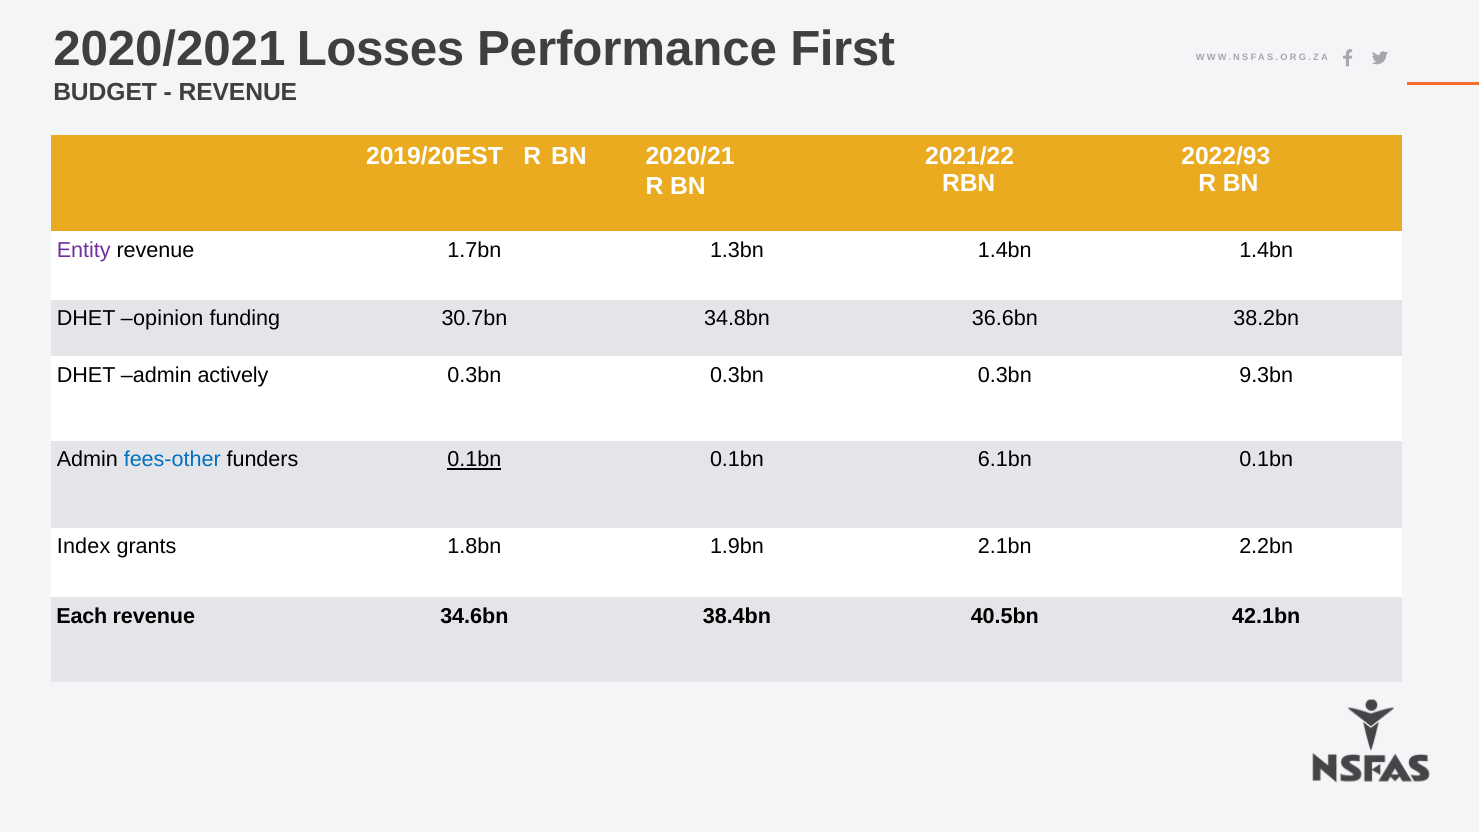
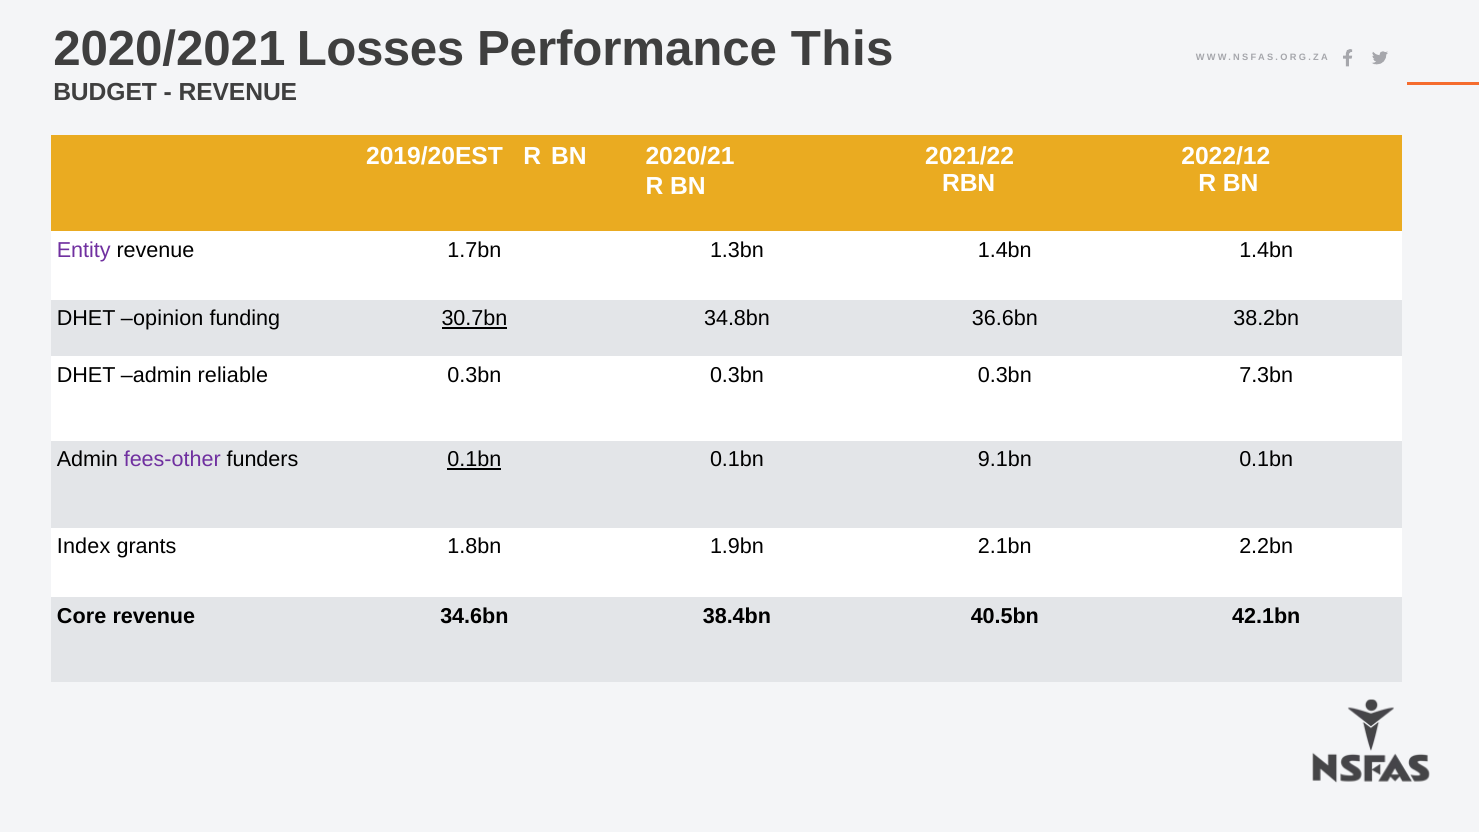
First: First -> This (842, 49)
2022/93: 2022/93 -> 2022/12 (1226, 156)
30.7bn underline: none -> present (474, 319)
actively: actively -> reliable (233, 375)
9.3bn: 9.3bn -> 7.3bn (1266, 375)
fees-other colour: blue -> purple (172, 460)
6.1bn: 6.1bn -> 9.1bn (1005, 460)
Each: Each -> Core (82, 616)
